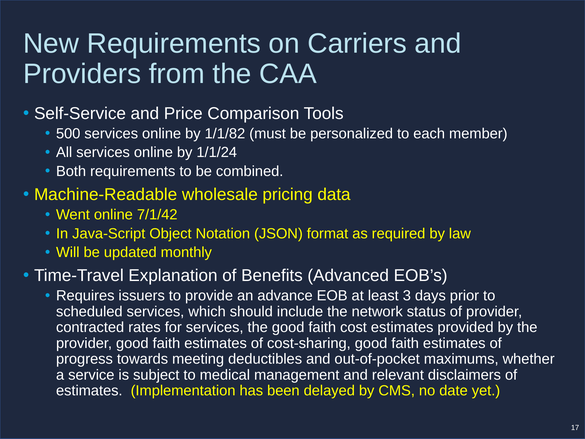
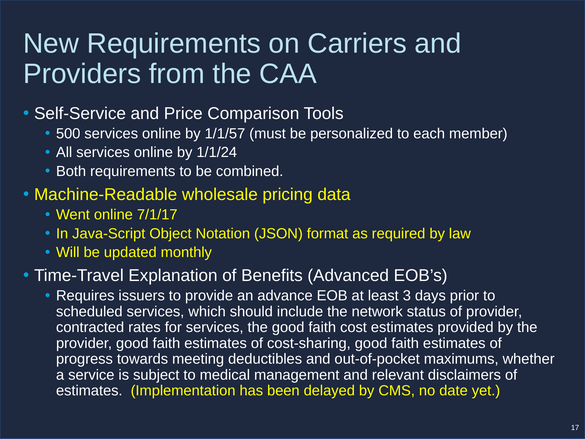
1/1/82: 1/1/82 -> 1/1/57 (225, 134)
7/1/42: 7/1/42 -> 7/1/17 (157, 215)
